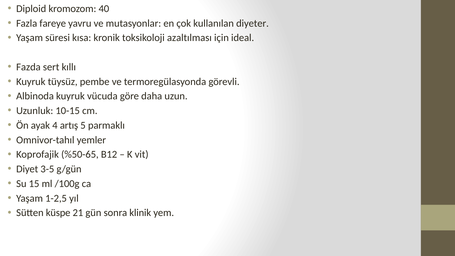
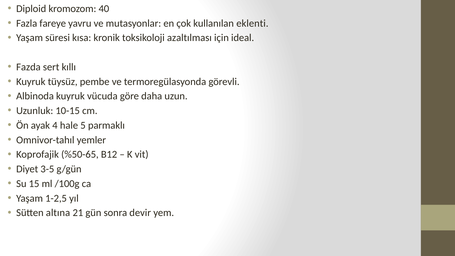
diyeter: diyeter -> eklenti (252, 23)
artış: artış -> hale (69, 125)
küspe: küspe -> altına (58, 213)
klinik: klinik -> devir (140, 213)
